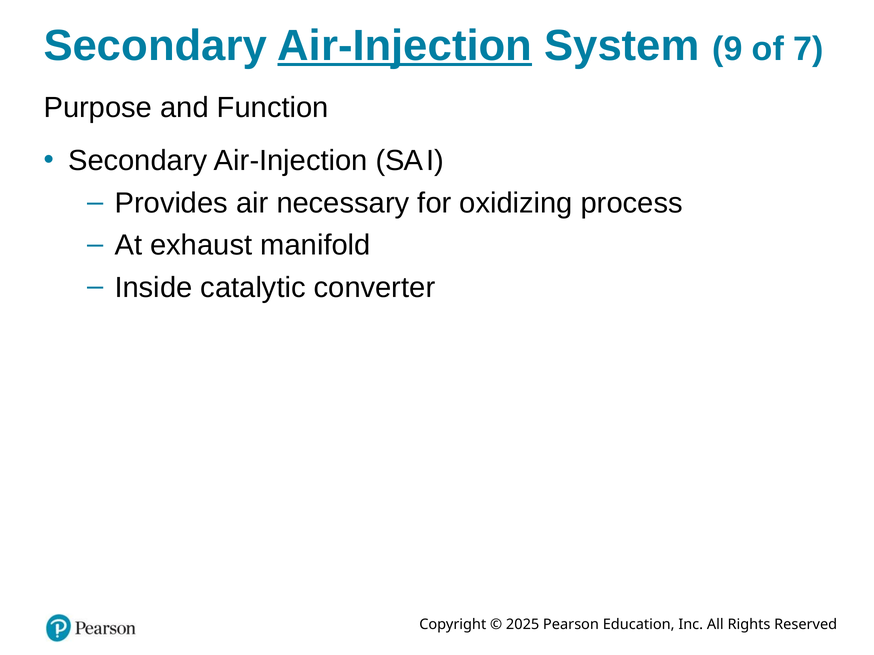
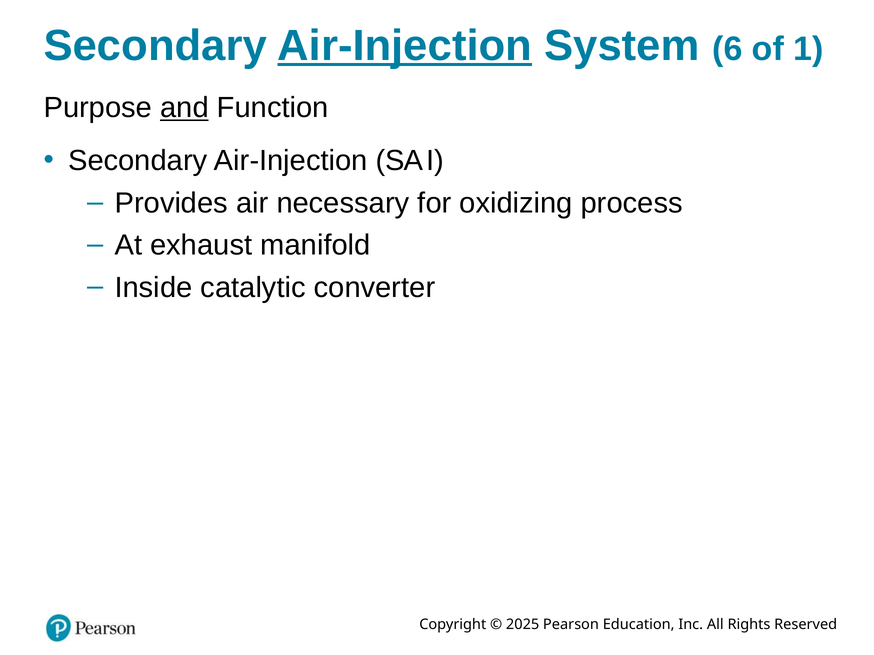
9: 9 -> 6 (727, 49)
7: 7 -> 1 (808, 49)
and underline: none -> present (184, 108)
